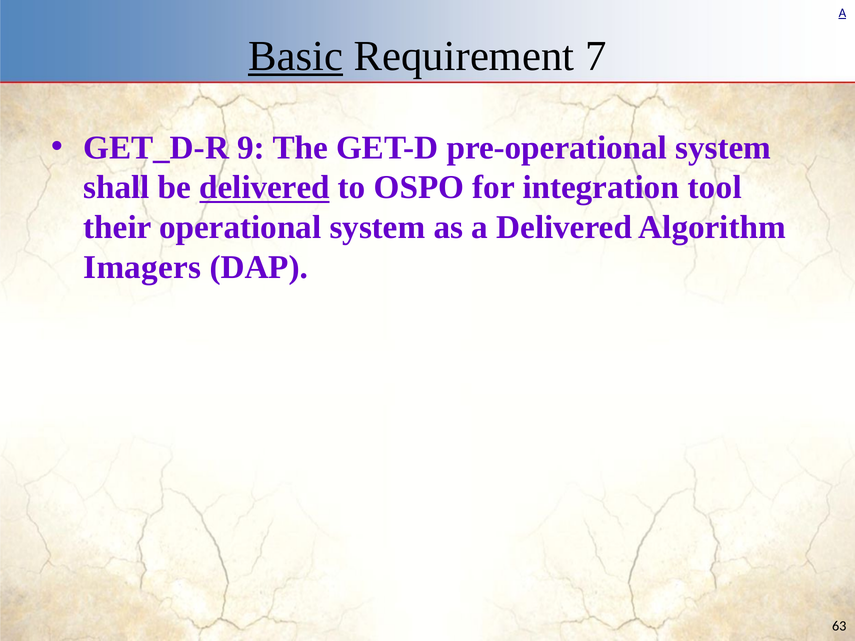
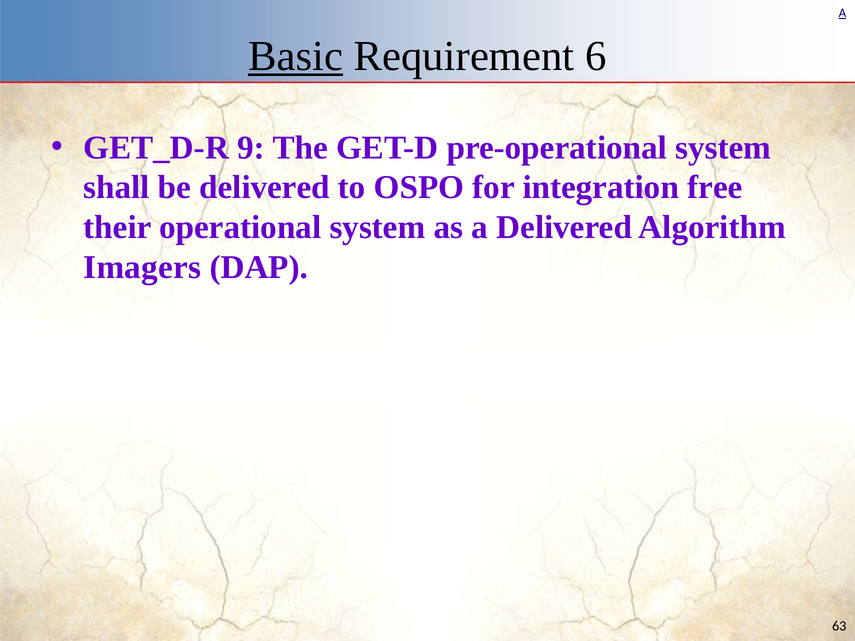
7: 7 -> 6 (596, 56)
delivered underline: present -> none (265, 188)
tool: tool -> free (715, 188)
